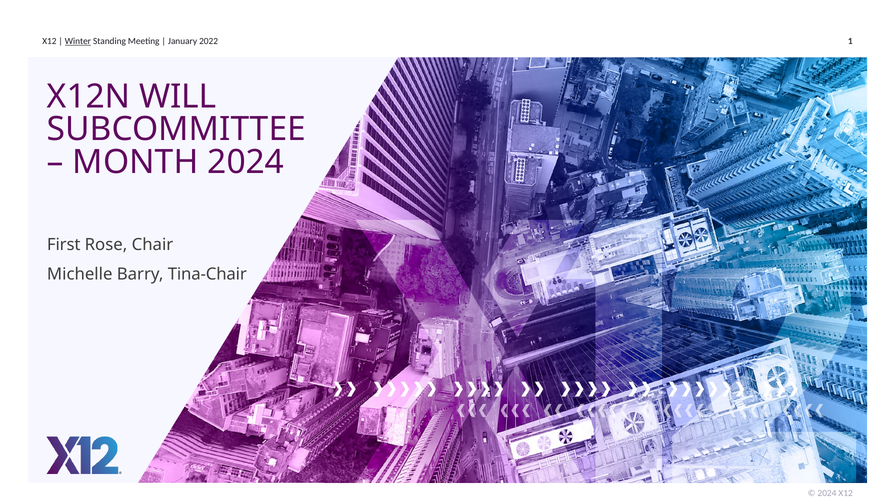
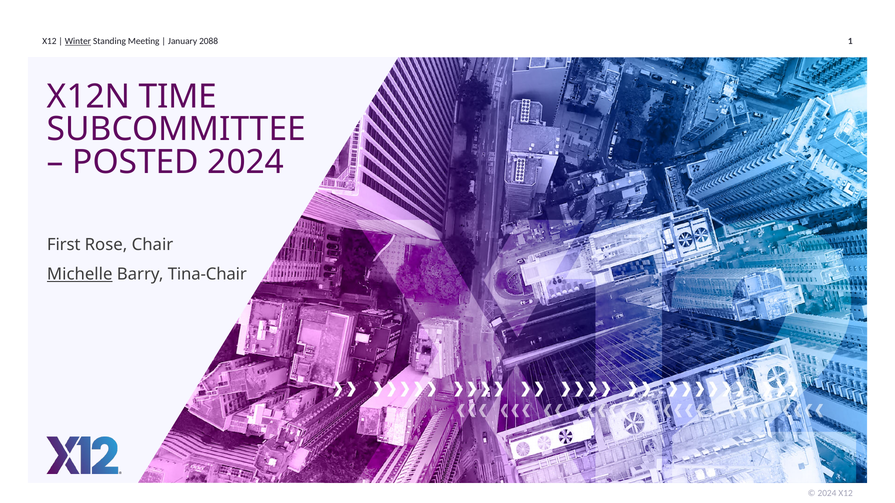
2022: 2022 -> 2088 (209, 41)
WILL: WILL -> TIME (178, 97)
MONTH: MONTH -> POSTED (136, 162)
Michelle underline: none -> present (80, 274)
